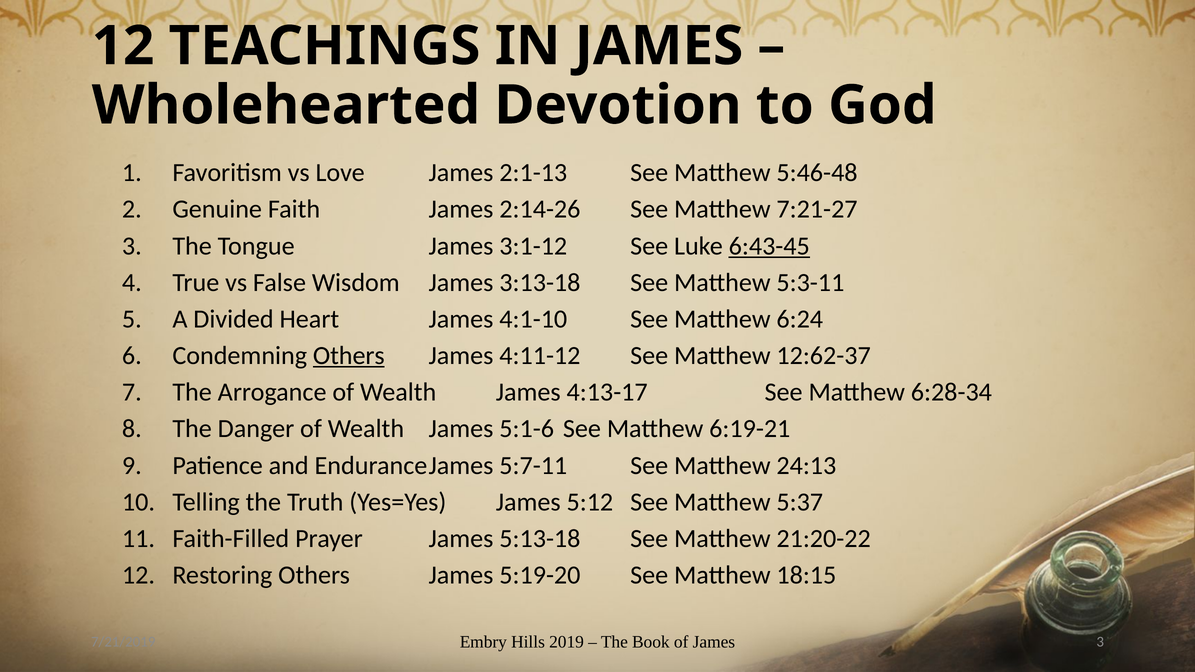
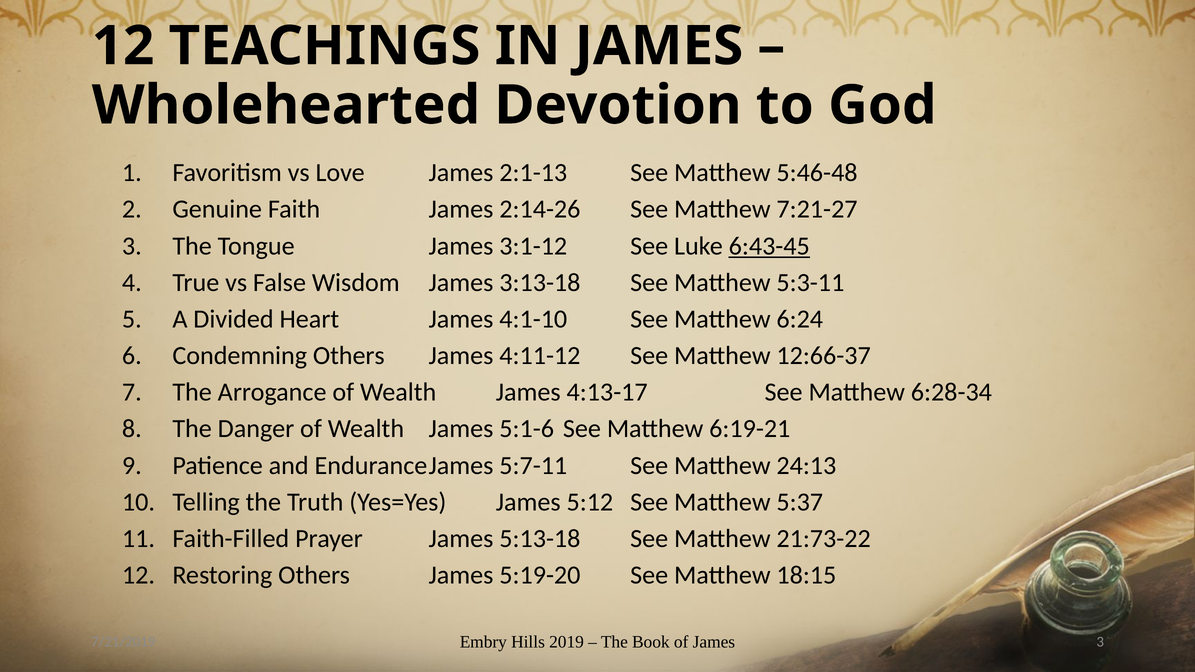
Others underline: present -> none (349, 356)
12:62-37: 12:62-37 -> 12:66-37 (824, 356)
21:20-22: 21:20-22 -> 21:73-22 (824, 539)
